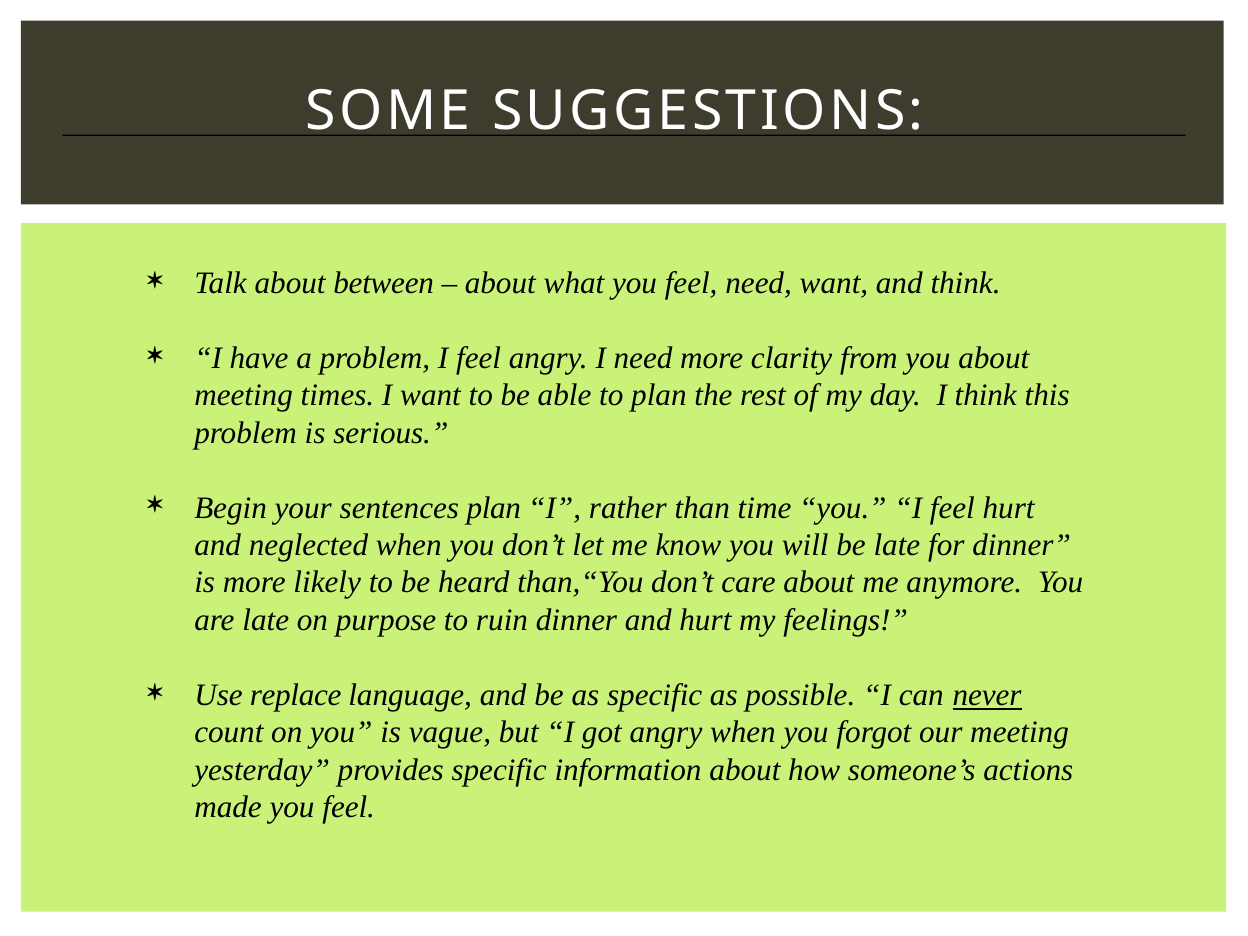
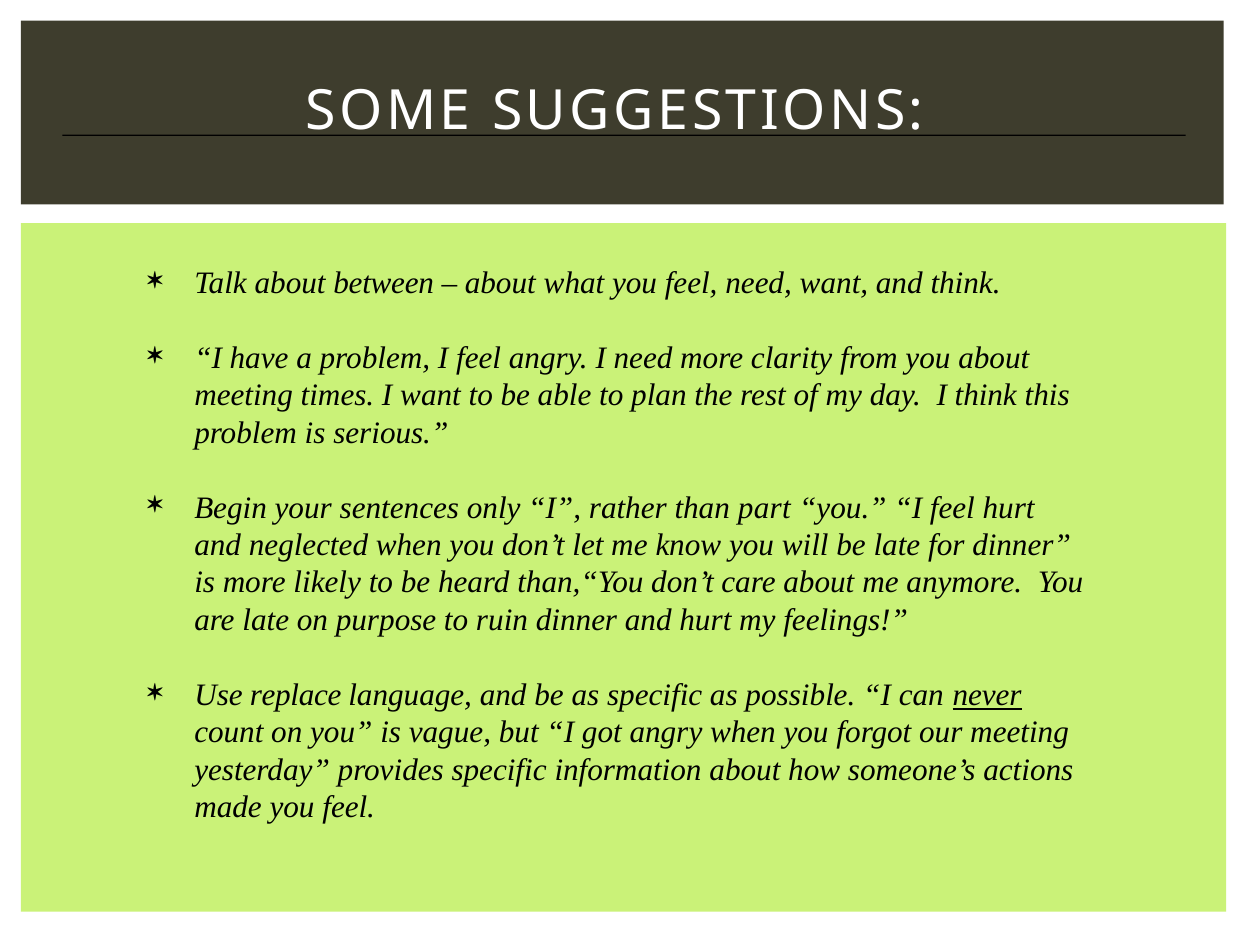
sentences plan: plan -> only (494, 508)
time: time -> part (764, 508)
